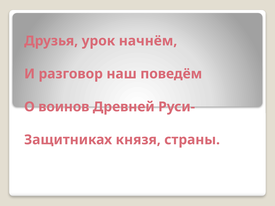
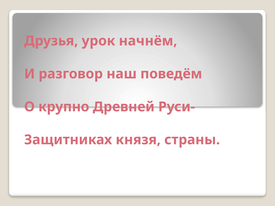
воинов: воинов -> крупно (64, 107)
